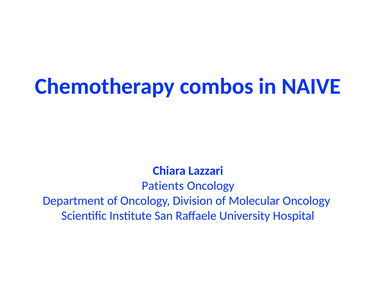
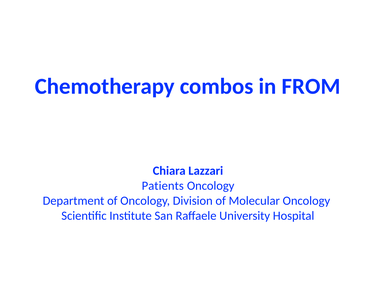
NAIVE: NAIVE -> FROM (311, 86)
